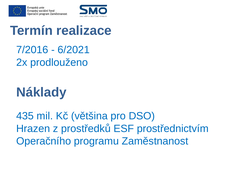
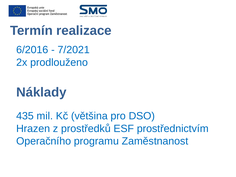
7/2016: 7/2016 -> 6/2016 (32, 50)
6/2021: 6/2021 -> 7/2021 (74, 50)
